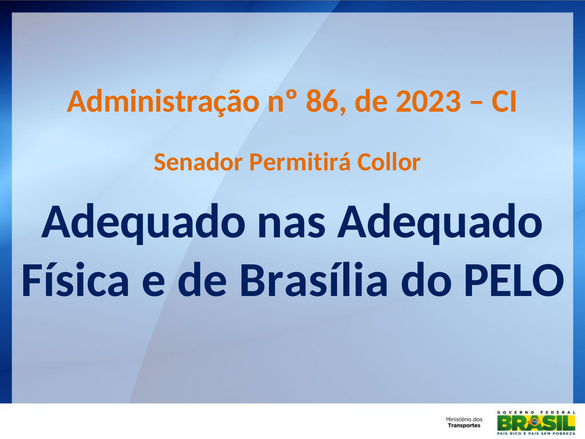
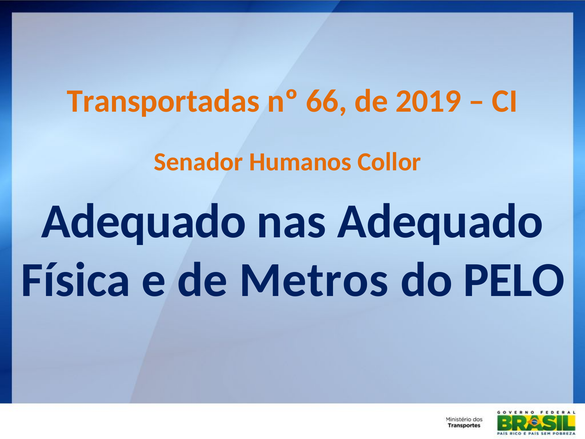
Administração: Administração -> Transportadas (163, 101)
86: 86 -> 66 (326, 101)
2023: 2023 -> 2019 (428, 101)
Permitirá: Permitirá -> Humanos (300, 162)
Brasília: Brasília -> Metros (314, 280)
